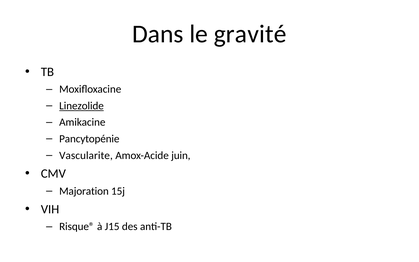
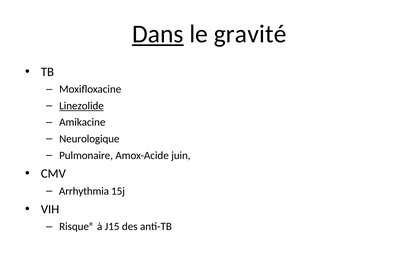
Dans underline: none -> present (158, 34)
Pancytopénie: Pancytopénie -> Neurologique (89, 139)
Vascularite: Vascularite -> Pulmonaire (86, 155)
Majoration: Majoration -> Arrhythmia (84, 191)
